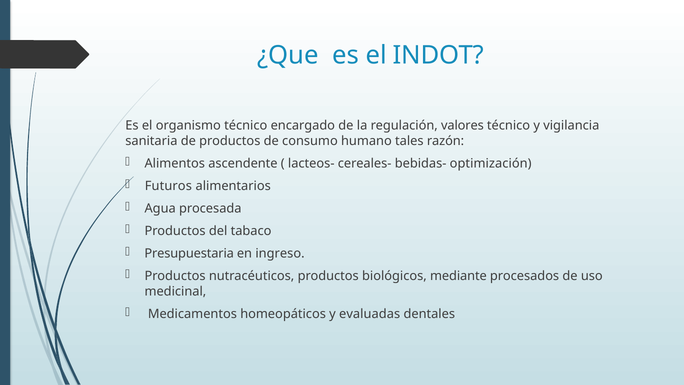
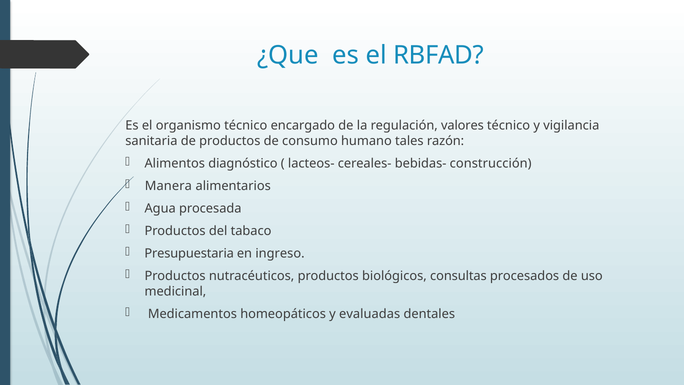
INDOT: INDOT -> RBFAD (438, 55)
ascendente: ascendente -> diagnóstico (243, 163)
optimización: optimización -> construcción (491, 163)
Futuros: Futuros -> Manera (168, 186)
mediante: mediante -> consultas (458, 276)
